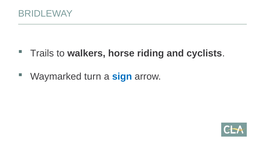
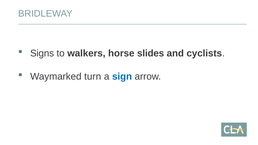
Trails: Trails -> Signs (42, 53)
riding: riding -> slides (151, 53)
